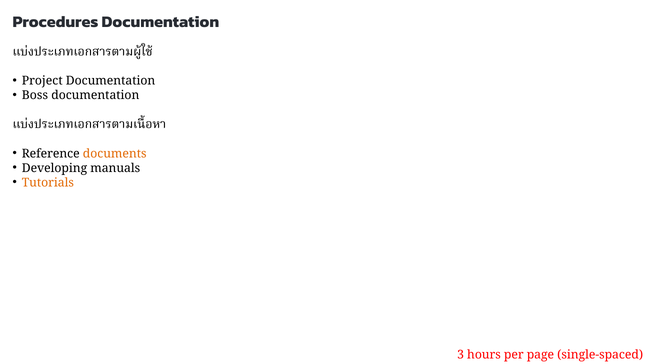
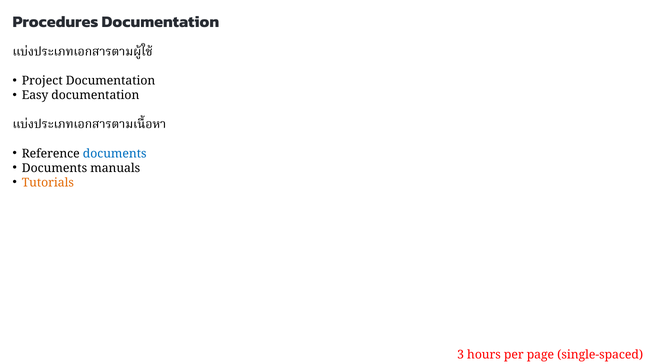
Boss: Boss -> Easy (35, 95)
documents colour: orange -> blue (115, 154)
Developing: Developing -> Documents (54, 168)
